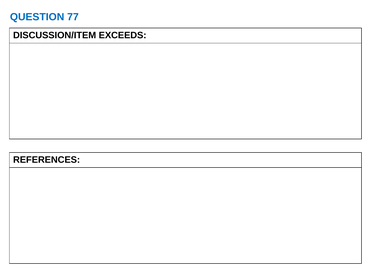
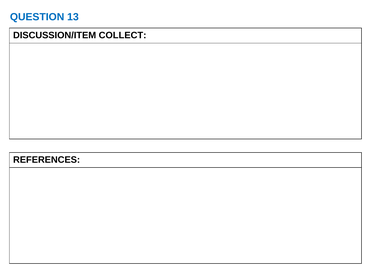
77: 77 -> 13 (73, 17)
EXCEEDS: EXCEEDS -> COLLECT (123, 35)
